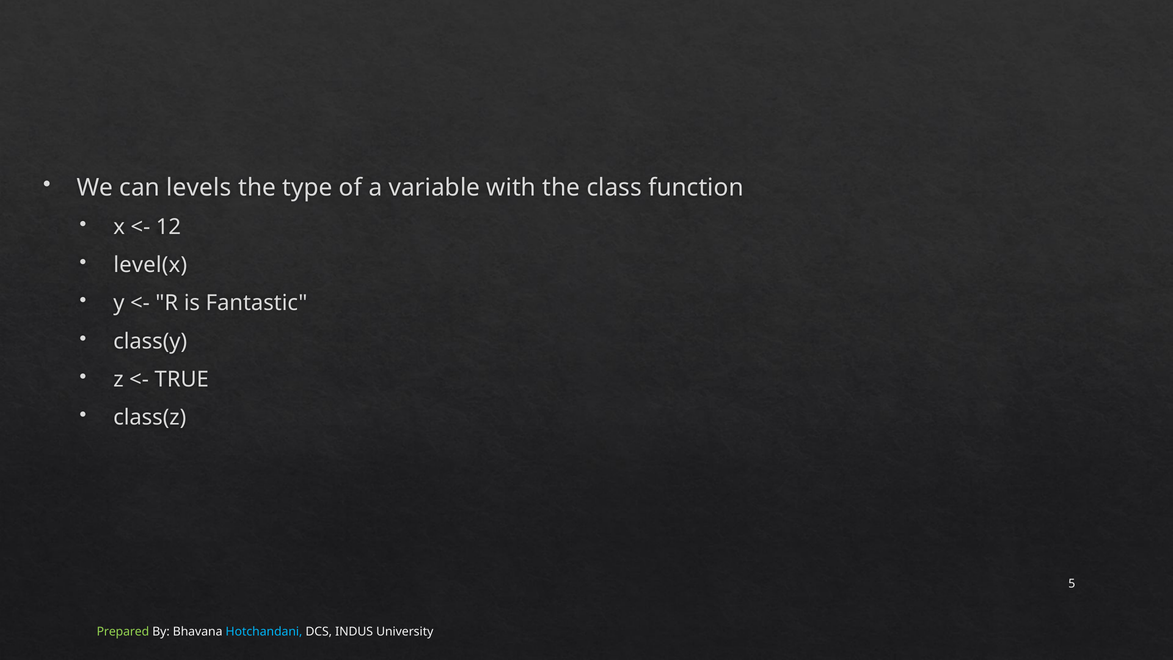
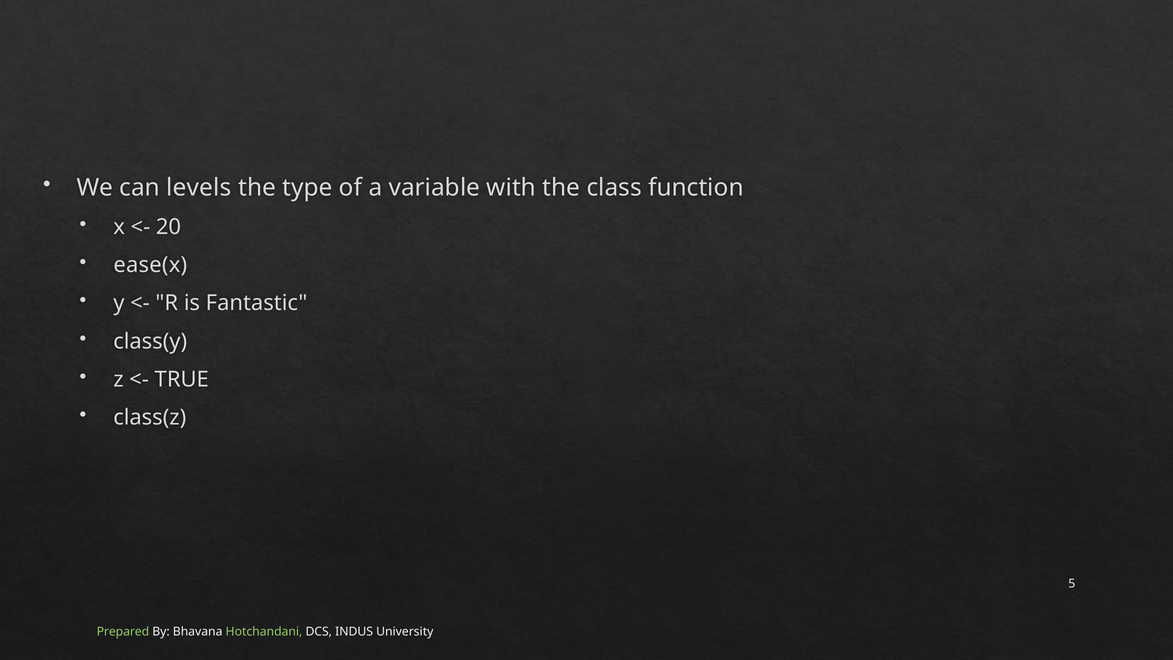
12: 12 -> 20 (168, 227)
level(x: level(x -> ease(x (150, 265)
Hotchandani colour: light blue -> light green (264, 632)
